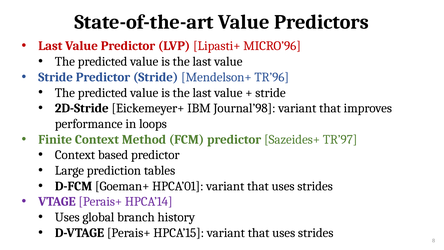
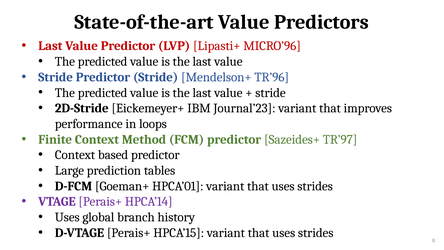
Journal’98: Journal’98 -> Journal’23 (245, 108)
